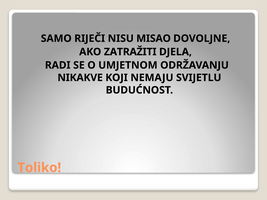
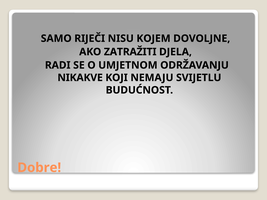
MISAO: MISAO -> KOJEM (154, 39)
Toliko: Toliko -> Dobre (39, 168)
